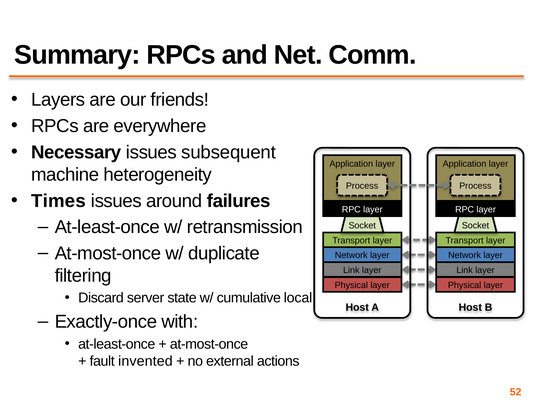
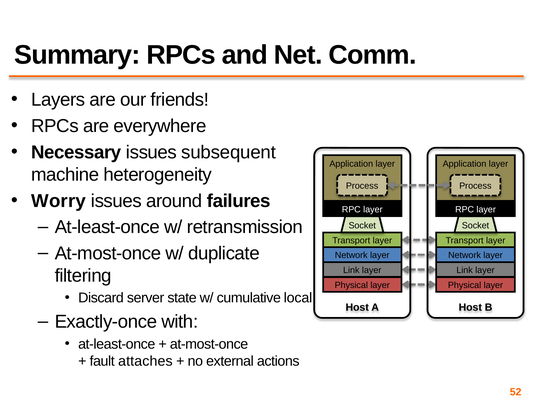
Times: Times -> Worry (59, 201)
invented: invented -> attaches (145, 361)
